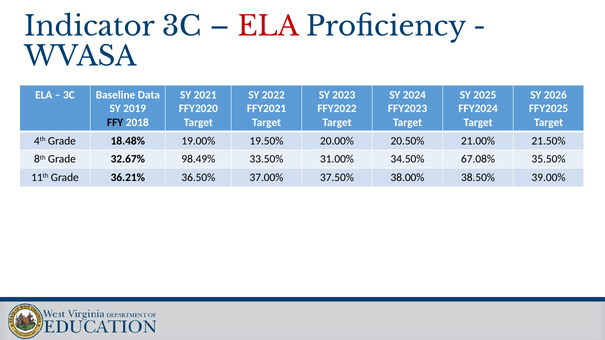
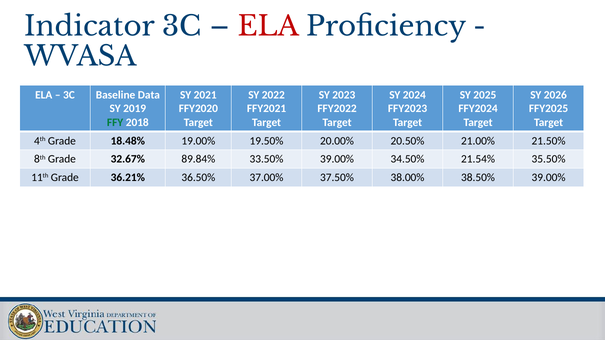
FFY colour: black -> green (115, 123)
98.49%: 98.49% -> 89.84% (198, 159)
33.50% 31.00%: 31.00% -> 39.00% (337, 159)
67.08%: 67.08% -> 21.54% (478, 159)
